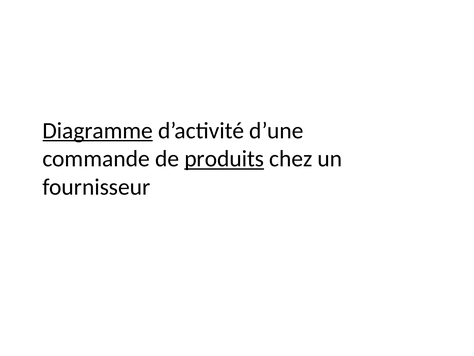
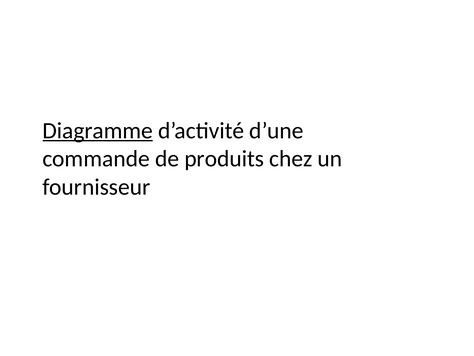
produits underline: present -> none (224, 159)
